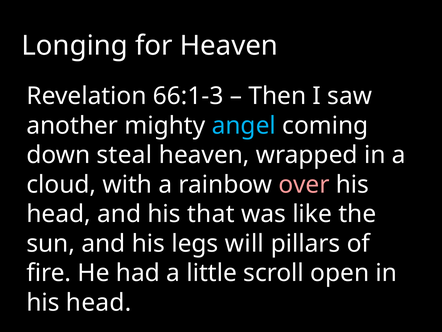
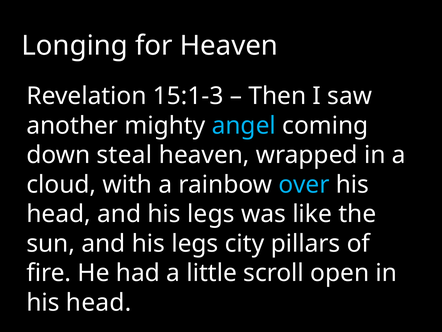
66:1-3: 66:1-3 -> 15:1-3 (188, 96)
over colour: pink -> light blue (304, 184)
head and his that: that -> legs (211, 214)
will: will -> city (245, 243)
